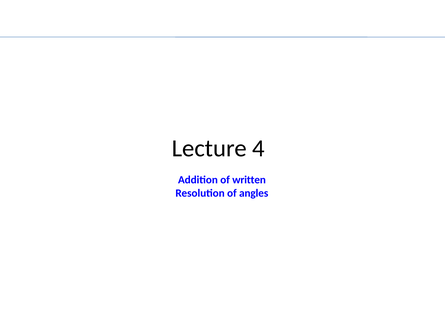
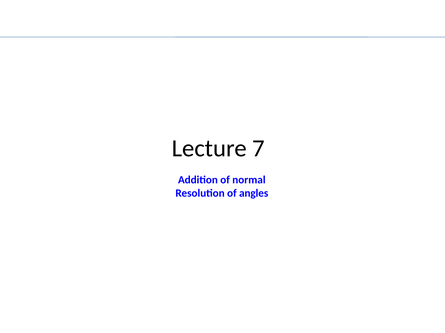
4: 4 -> 7 (258, 149)
written: written -> normal (249, 180)
